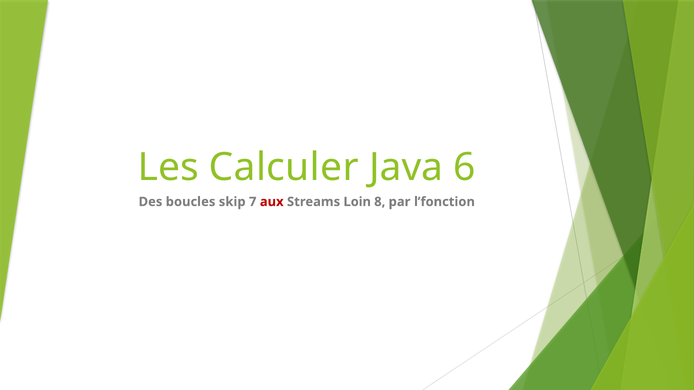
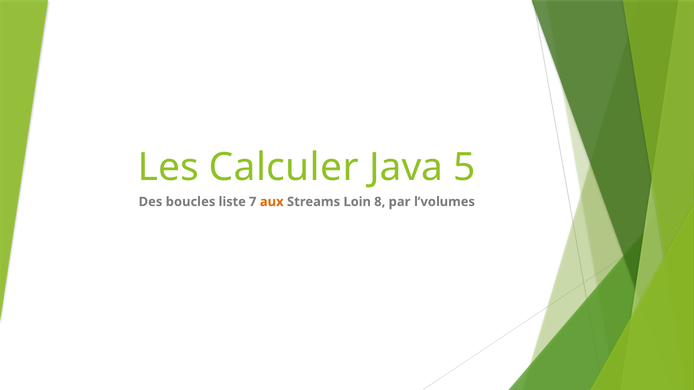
6: 6 -> 5 (465, 167)
skip: skip -> liste (232, 202)
aux colour: red -> orange (272, 202)
l’fonction: l’fonction -> l’volumes (444, 202)
